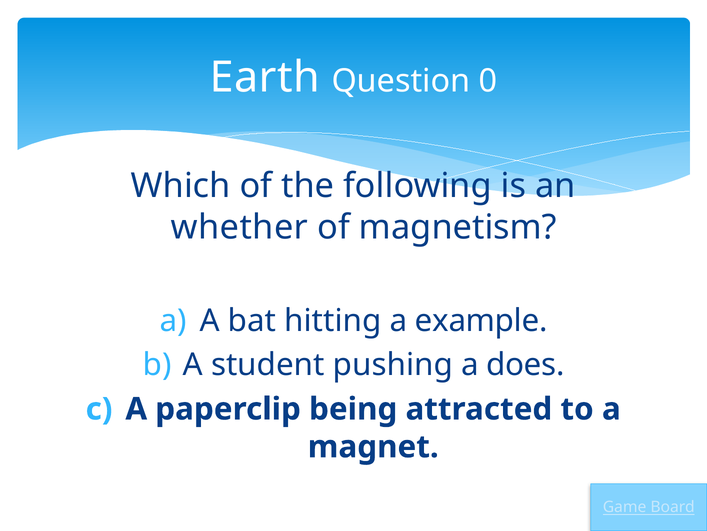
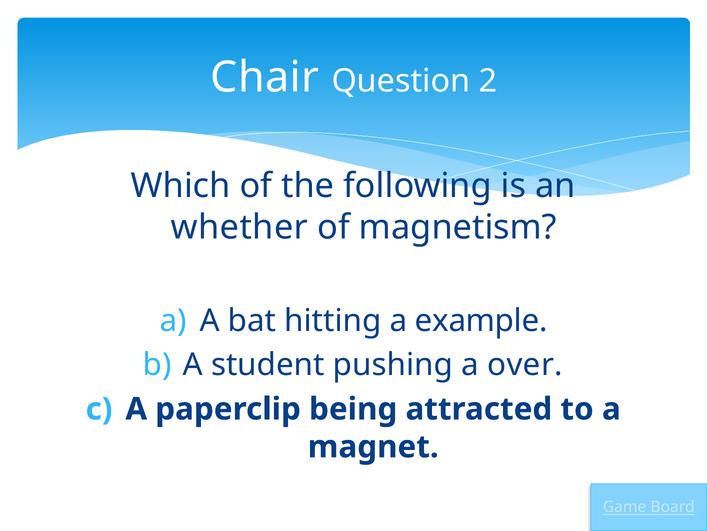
Earth: Earth -> Chair (265, 78)
0: 0 -> 2 (488, 81)
does: does -> over (525, 365)
